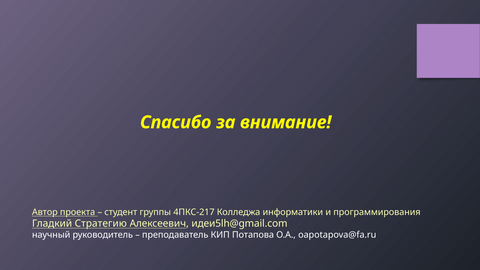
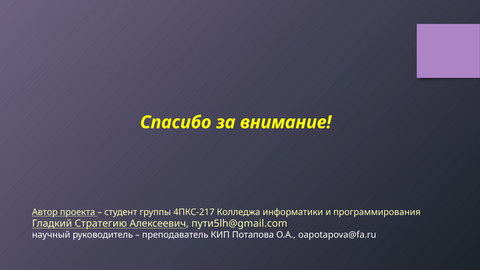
идеи5lh@gmail.com: идеи5lh@gmail.com -> пути5lh@gmail.com (239, 224)
